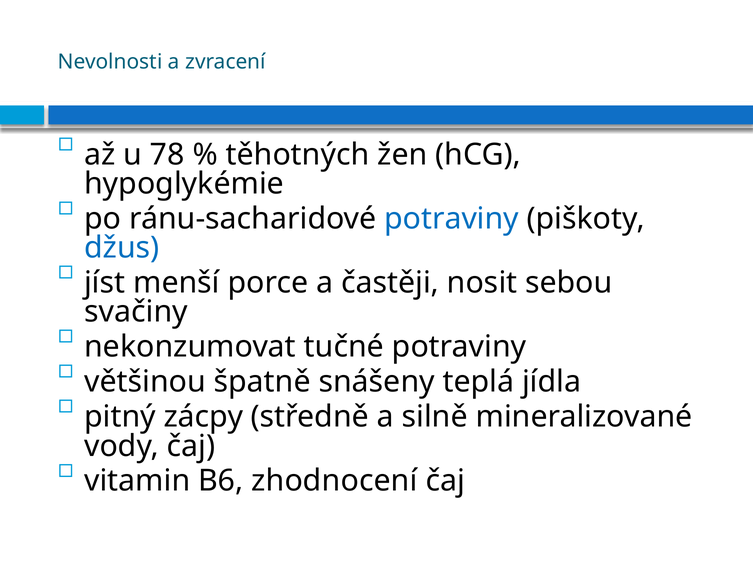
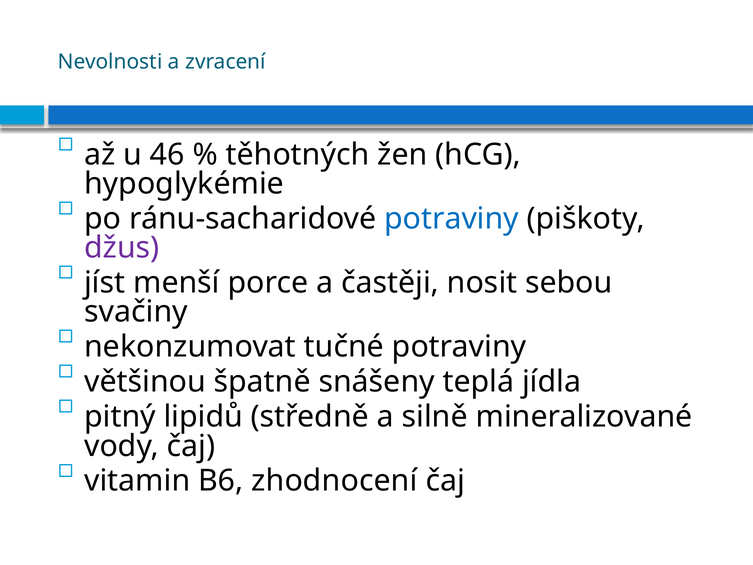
78: 78 -> 46 (167, 155)
džus colour: blue -> purple (122, 248)
zácpy: zácpy -> lipidů (203, 417)
